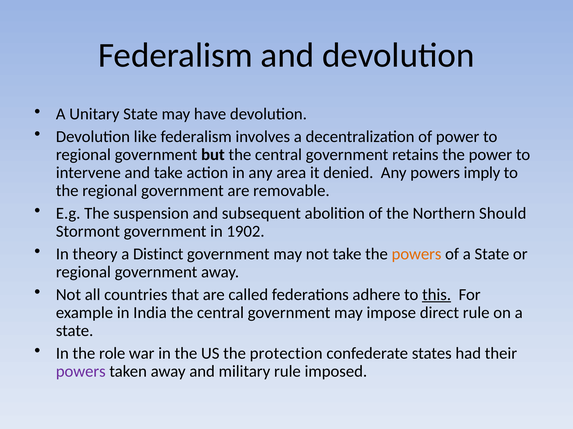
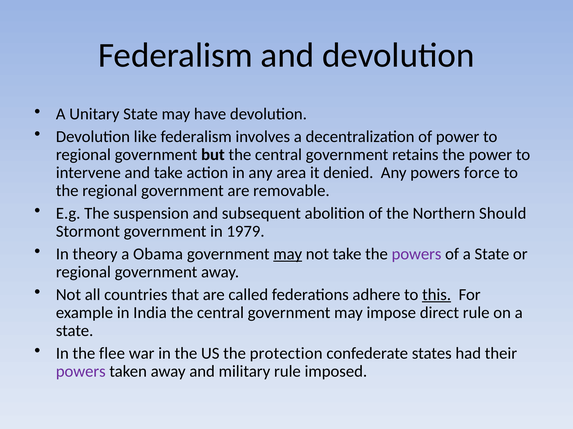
imply: imply -> force (482, 173)
1902: 1902 -> 1979 (246, 232)
Distinct: Distinct -> Obama (158, 254)
may underline: none -> present (288, 254)
powers colour: orange -> purple (417, 254)
role: role -> flee (112, 354)
